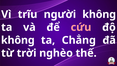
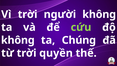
Vì trĩu: trĩu -> trời (28, 14)
cứu colour: pink -> light green (81, 27)
Chẳng: Chẳng -> Chúng (79, 40)
nghèo: nghèo -> quyền (56, 53)
